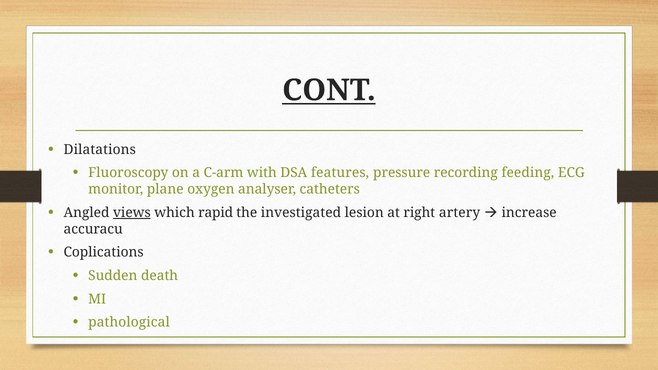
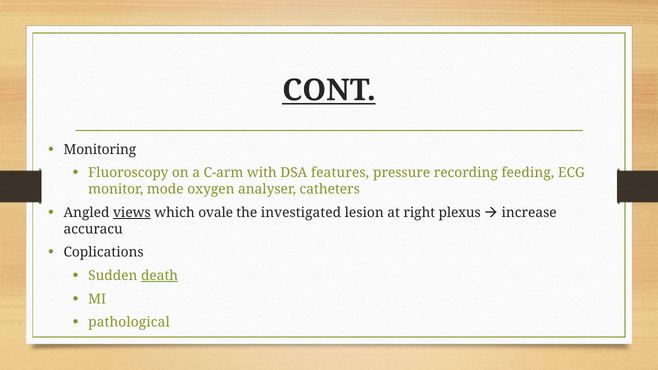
Dilatations: Dilatations -> Monitoring (100, 150)
plane: plane -> mode (165, 189)
rapid: rapid -> ovale (216, 213)
artery: artery -> plexus (460, 213)
death underline: none -> present (160, 276)
